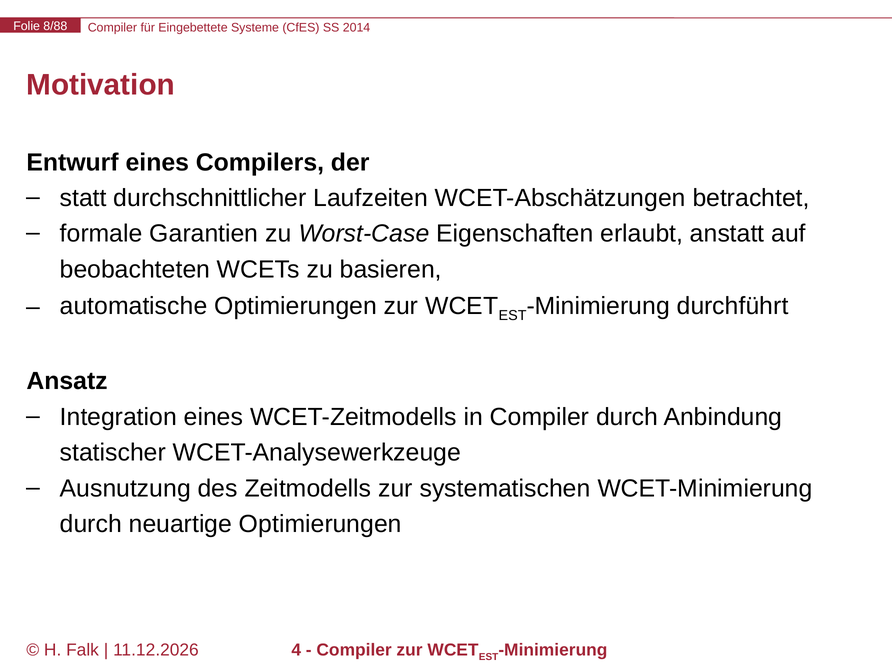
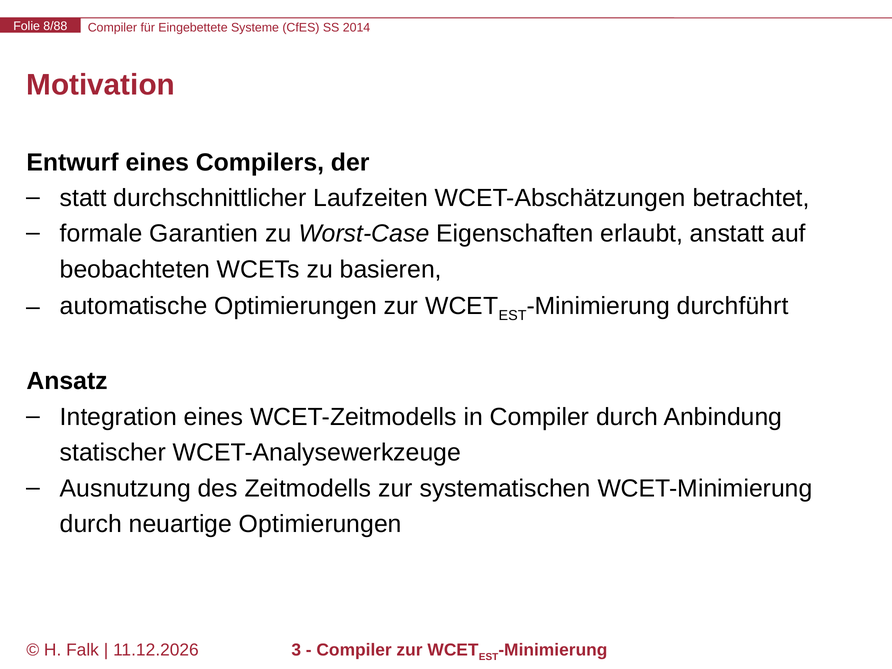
4: 4 -> 3 (296, 650)
